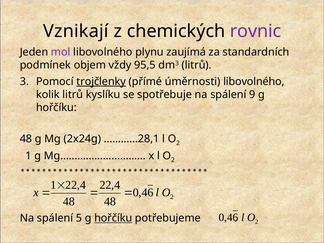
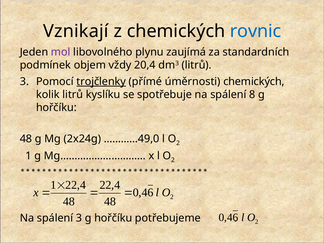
rovnic colour: purple -> blue (256, 31)
95,5: 95,5 -> 20,4 (145, 65)
úměrnosti libovolného: libovolného -> chemických (254, 82)
9: 9 -> 8 (252, 95)
…………28,1: …………28,1 -> …………49,0 (132, 139)
spálení 5: 5 -> 3 (79, 218)
hořčíku underline: present -> none (113, 218)
